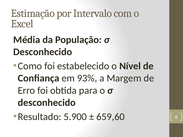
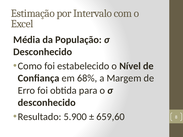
93%: 93% -> 68% (87, 78)
